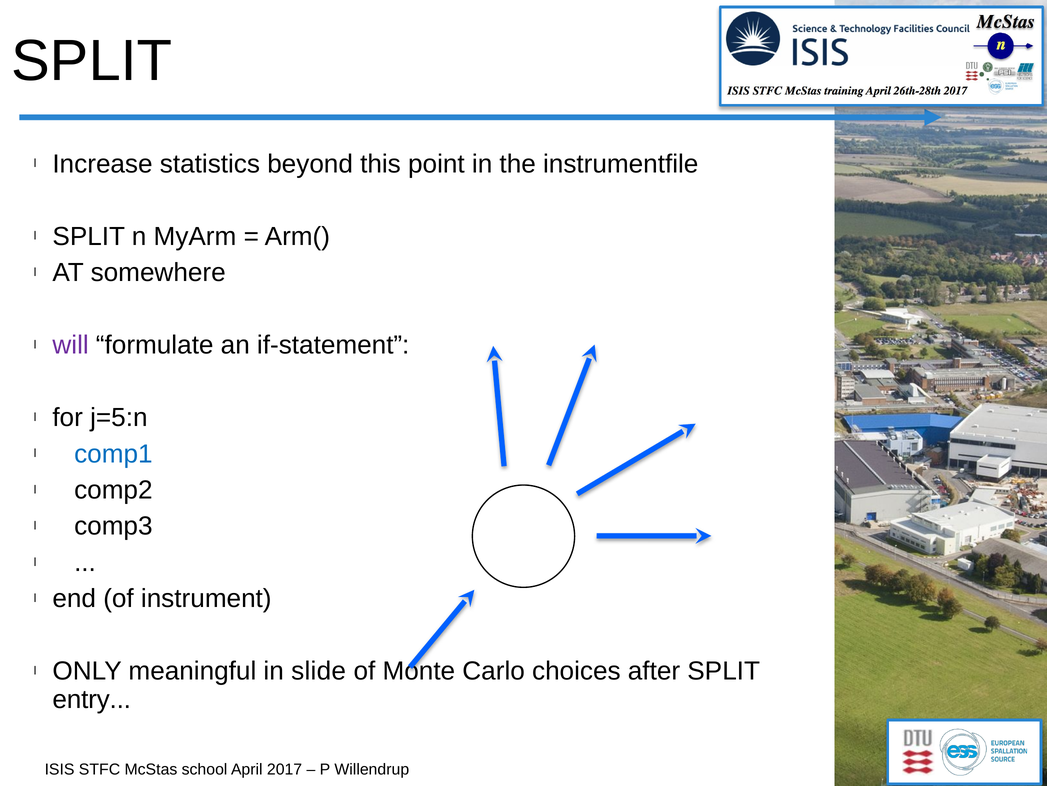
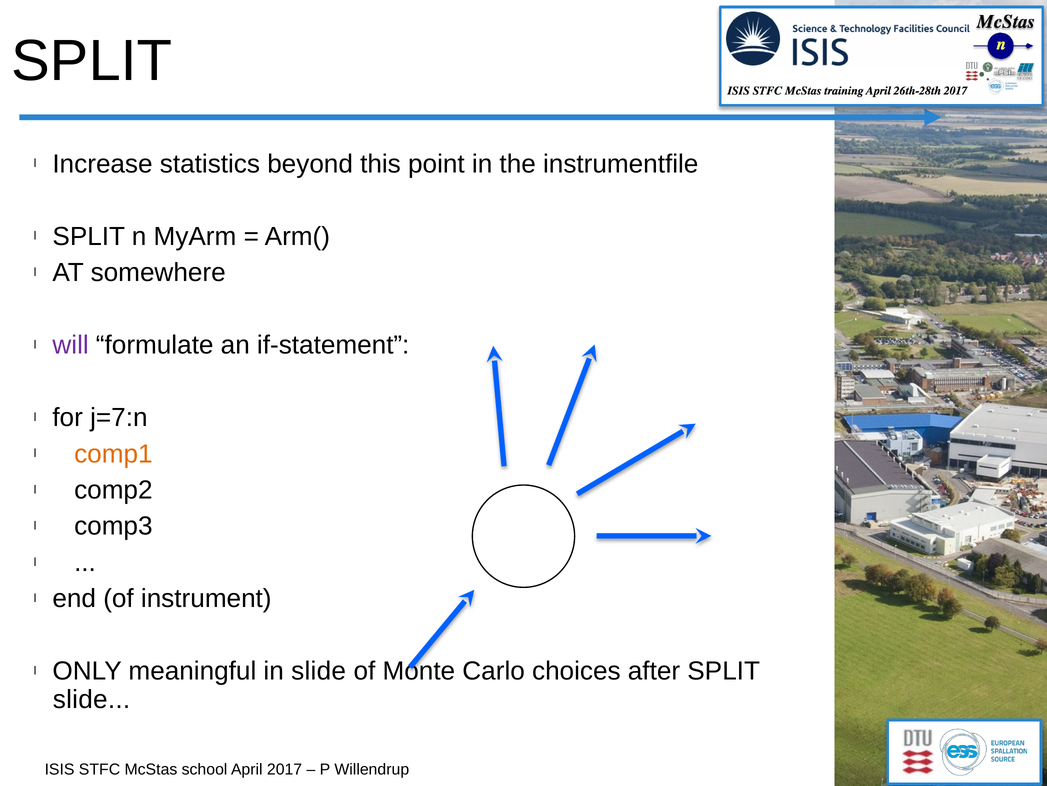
j=5:n: j=5:n -> j=7:n (119, 417)
comp1 colour: blue -> orange (113, 454)
entry: entry -> slide (91, 699)
